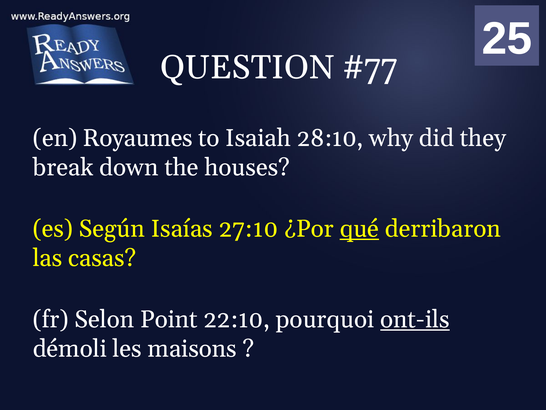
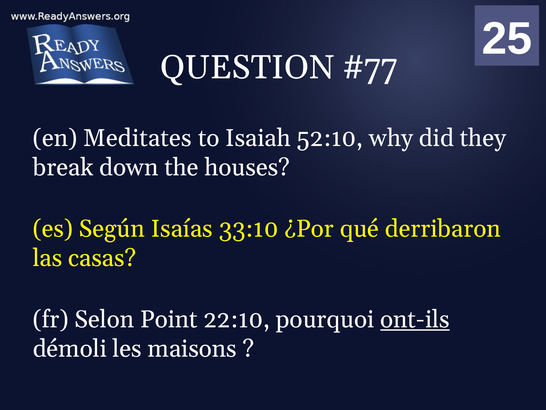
Royaumes: Royaumes -> Meditates (137, 138)
28:10: 28:10 -> 52:10 (330, 138)
27:10: 27:10 -> 33:10 (249, 229)
qué underline: present -> none (359, 229)
